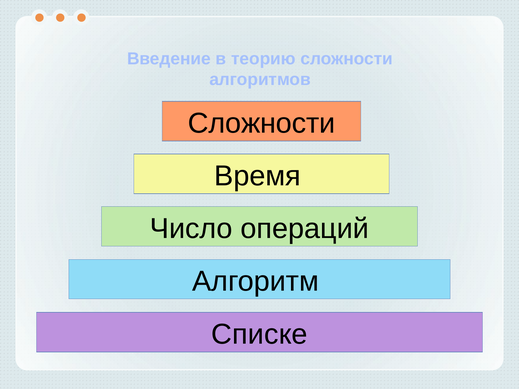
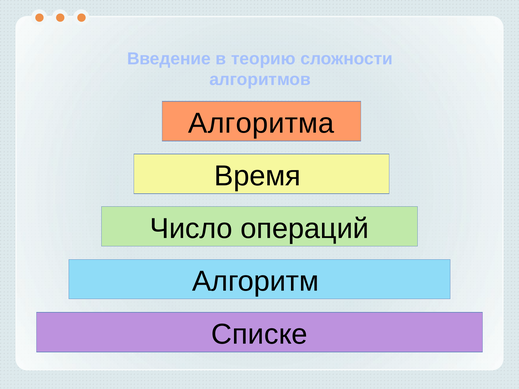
Сложности: Сложности -> Алгоритма (261, 123)
